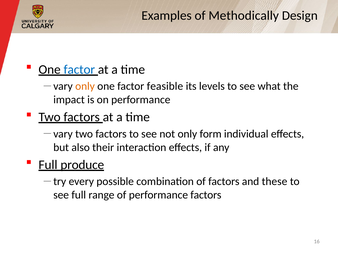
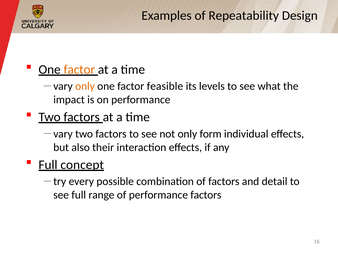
Methodically: Methodically -> Repeatability (244, 16)
factor colour: blue -> orange (79, 70)
produce: produce -> concept (82, 165)
these: these -> detail (275, 182)
